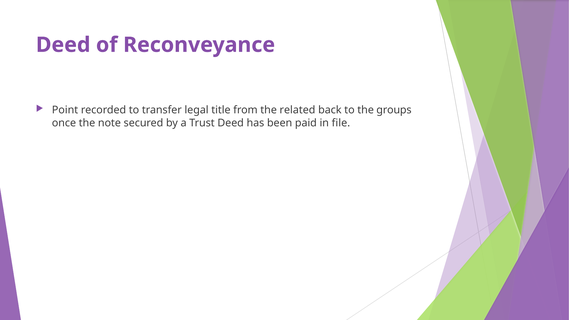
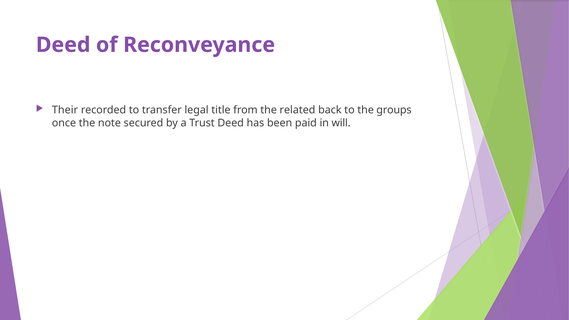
Point: Point -> Their (65, 110)
file: file -> will (341, 123)
